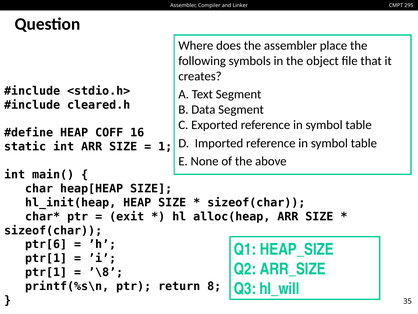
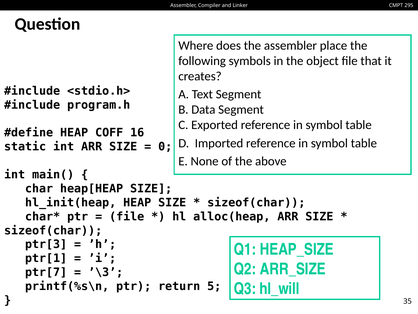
cleared.h: cleared.h -> program.h (99, 105)
1: 1 -> 0 (165, 146)
exit: exit -> file (127, 216)
ptr[6: ptr[6 -> ptr[3 (46, 244)
ptr[1: ptr[1 -> ptr[7 (46, 272)
’\8: ’\8 -> ’\3 (106, 272)
8: 8 -> 5 (214, 286)
